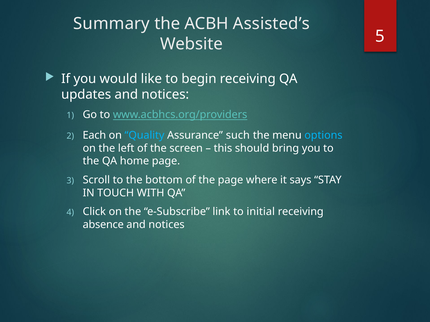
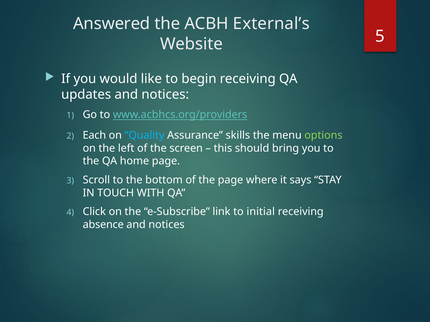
Summary: Summary -> Answered (112, 24)
Assisted’s: Assisted’s -> External’s (271, 24)
such: such -> skills (238, 136)
options colour: light blue -> light green (323, 136)
